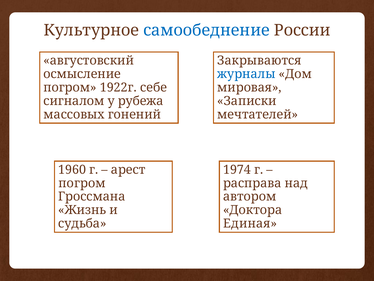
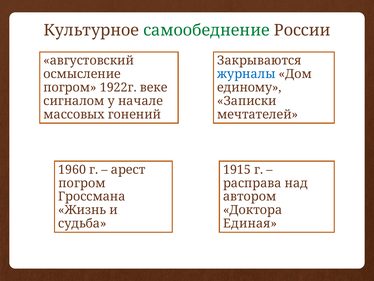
самообеднение colour: blue -> green (207, 30)
себе: себе -> веке (154, 87)
мировая: мировая -> единому (249, 87)
рубежа: рубежа -> начале (141, 101)
1974: 1974 -> 1915 (237, 169)
